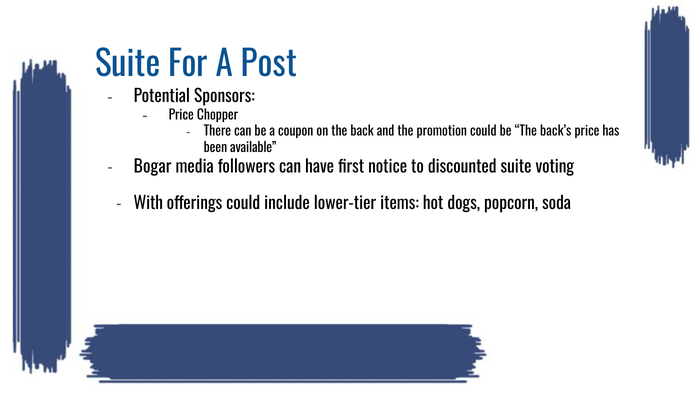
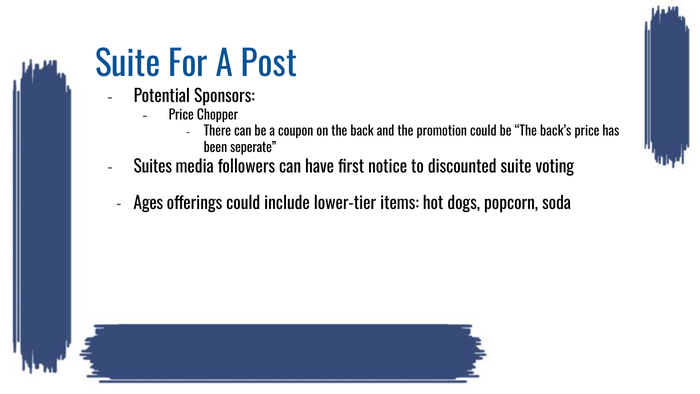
available: available -> seperate (253, 148)
Bogar: Bogar -> Suites (153, 167)
With: With -> Ages (148, 203)
